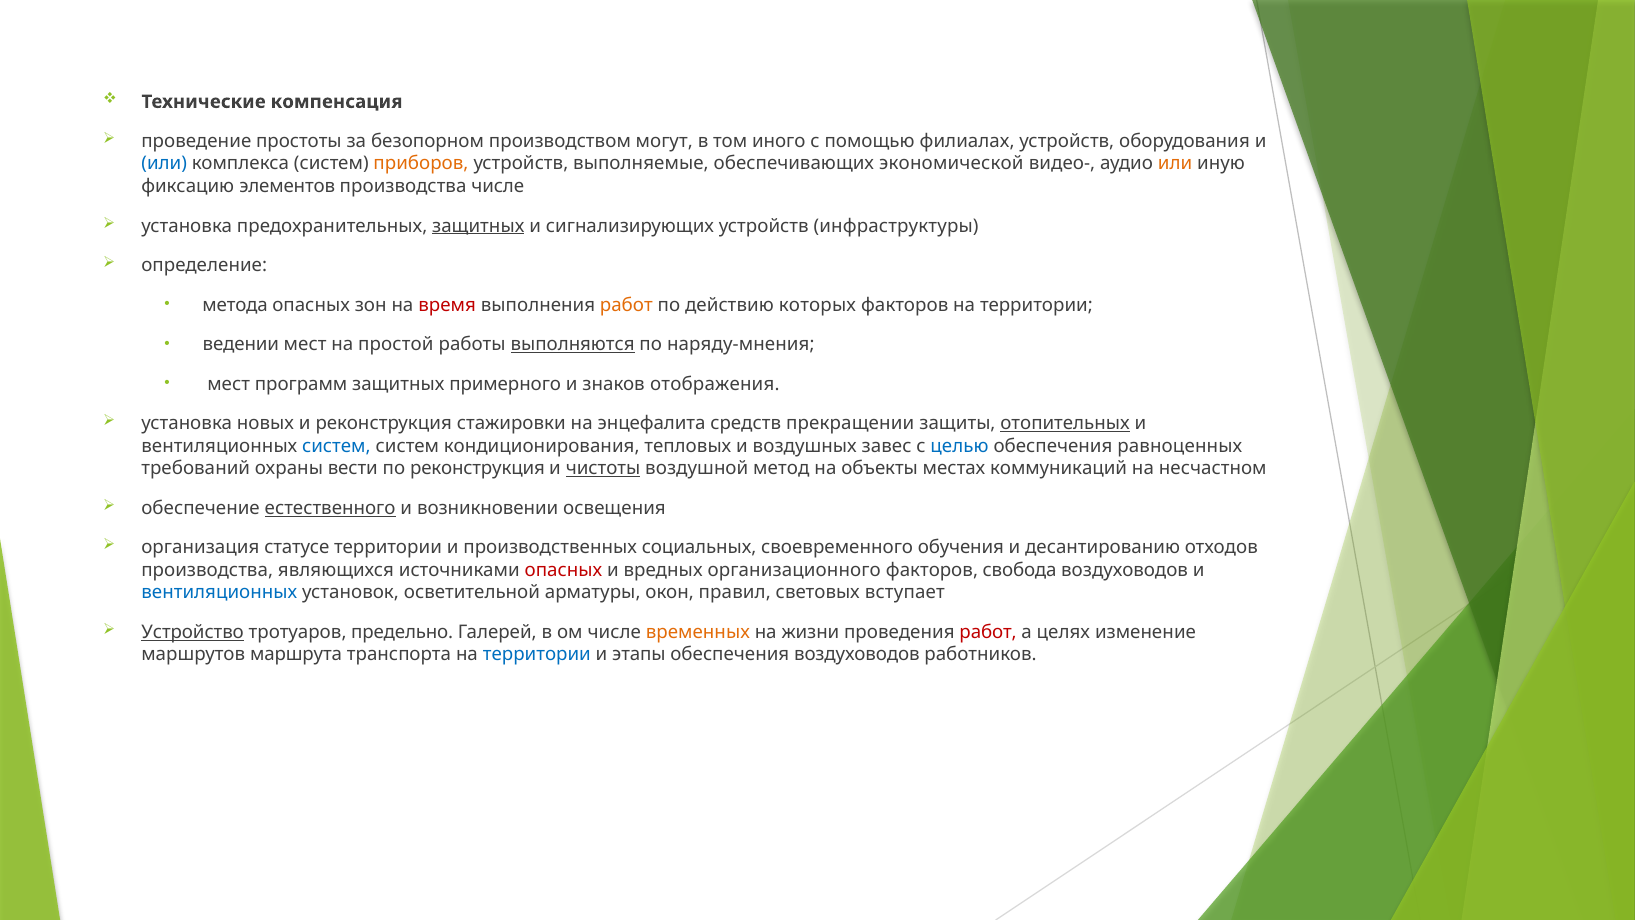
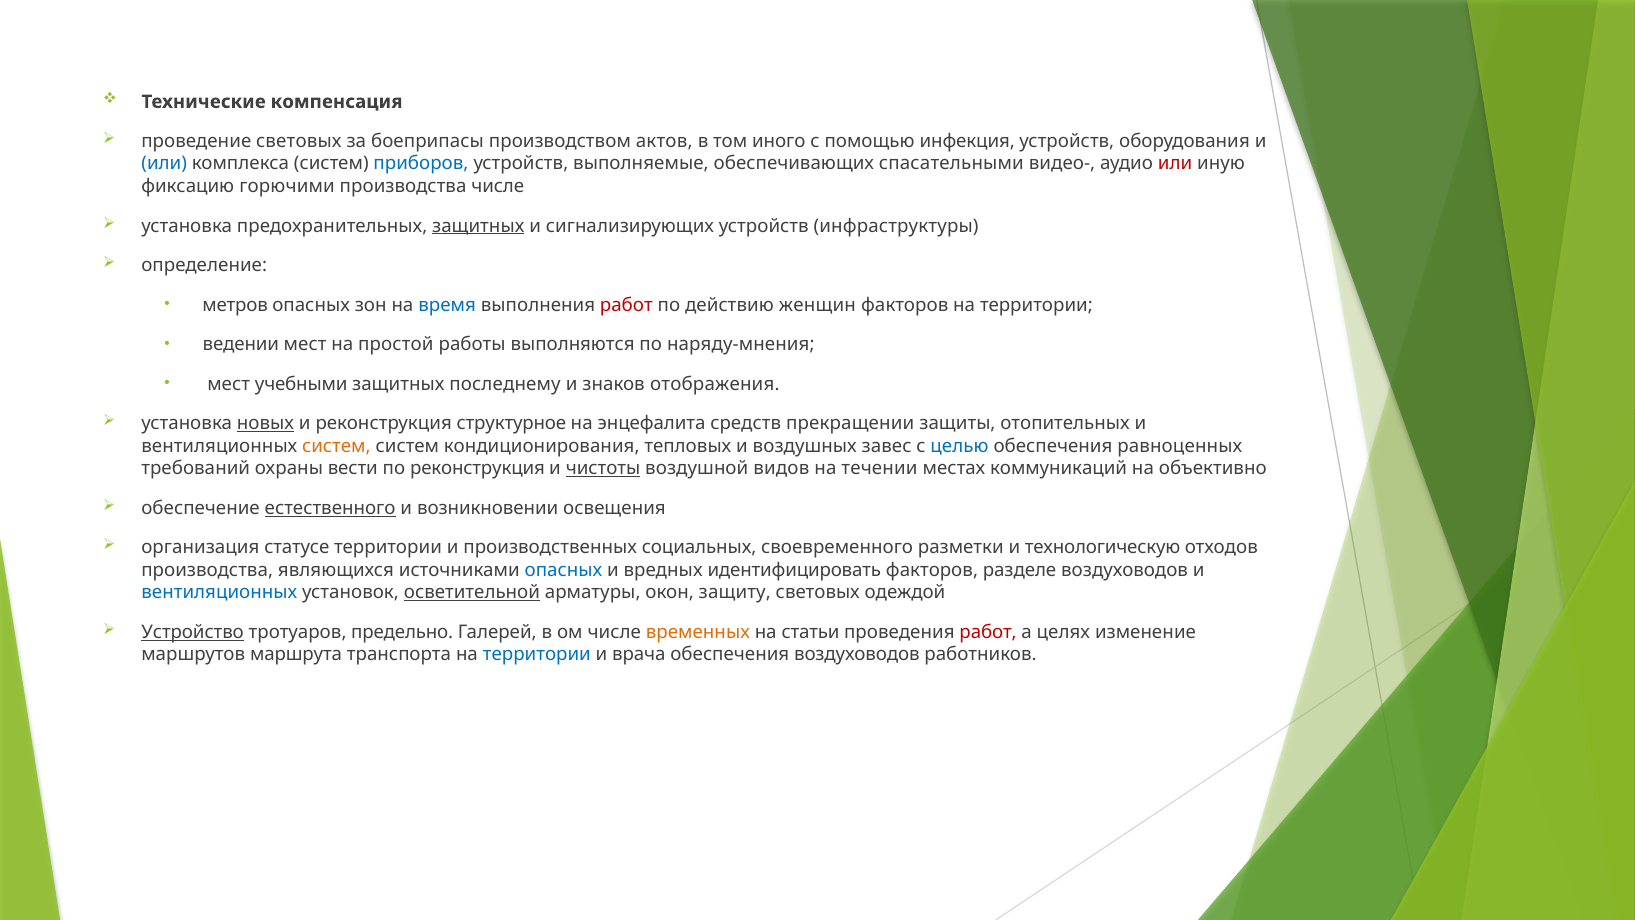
проведение простоты: простоты -> световых (299, 141)
безопорном: безопорном -> боеприпасы (427, 141)
могут: могут -> актов (664, 141)
филиалах: филиалах -> инфекция (967, 141)
приборов colour: orange -> blue (421, 164)
экономической: экономической -> спасательными (951, 164)
или colour: orange -> red (1175, 164)
элементов: элементов -> горючими (287, 186)
метода: метода -> метров (235, 305)
время colour: red -> blue (447, 305)
работ colour: orange -> red (626, 305)
которых: которых -> женщин (817, 305)
выполняются underline: present -> none (573, 344)
программ: программ -> учебными (301, 384)
примерного: примерного -> последнему (505, 384)
новых underline: none -> present (265, 423)
стажировки: стажировки -> структурное (511, 423)
отопительных underline: present -> none (1065, 423)
систем colour: blue -> orange (336, 446)
метод: метод -> видов (781, 468)
объекты: объекты -> течении (879, 468)
несчастном: несчастном -> объективно (1213, 468)
обучения: обучения -> разметки (961, 548)
десантированию: десантированию -> технологическую (1103, 548)
опасных colour: red -> blue (563, 570)
организационного: организационного -> идентифицировать (794, 570)
свобода: свобода -> разделе (1020, 570)
осветительной underline: none -> present (472, 593)
правил: правил -> защиту (735, 593)
вступает: вступает -> одеждой (905, 593)
жизни: жизни -> статьи (810, 632)
этапы: этапы -> врача (639, 655)
